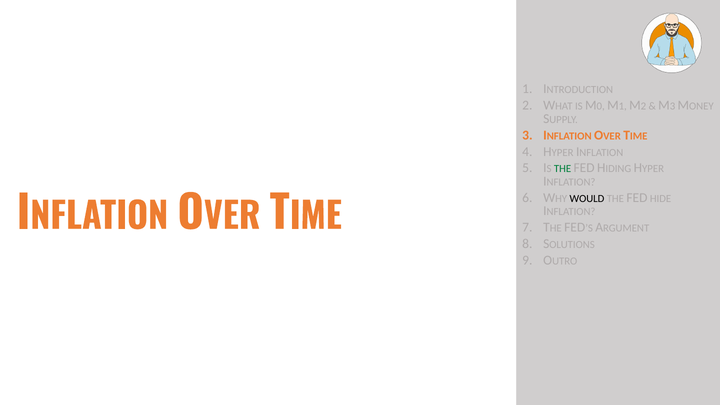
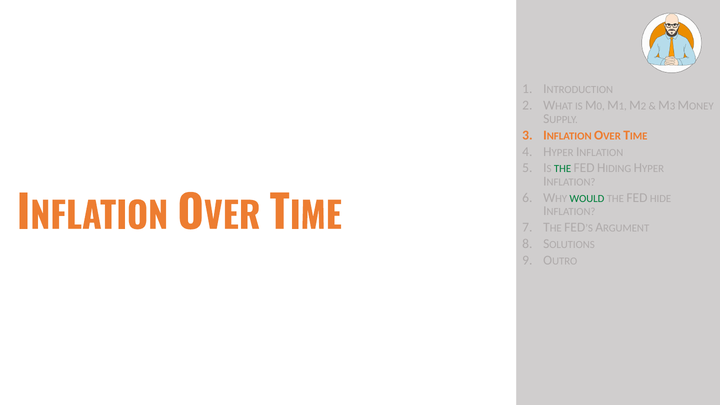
WOULD colour: black -> green (587, 199)
